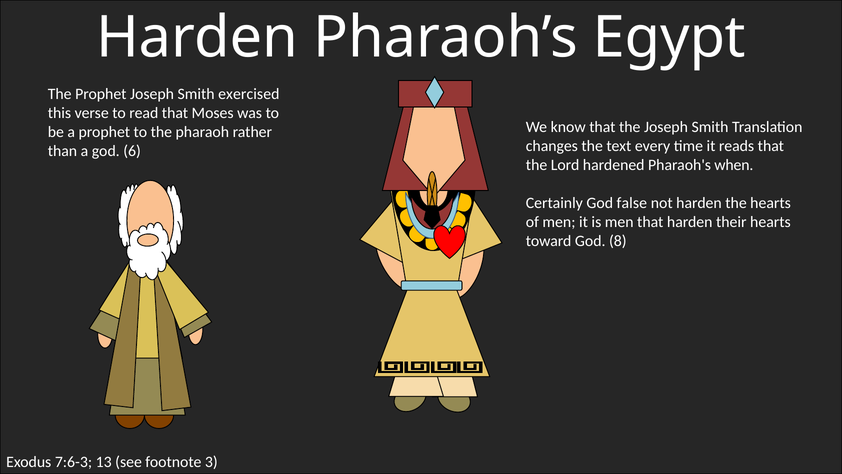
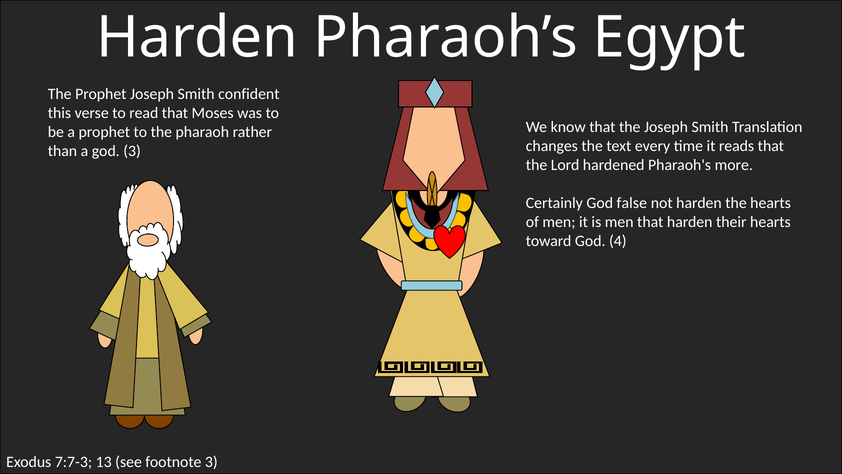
exercised: exercised -> confident (249, 94)
god 6: 6 -> 3 (132, 151)
when: when -> more (734, 165)
8: 8 -> 4 (618, 241)
7:6-3: 7:6-3 -> 7:7-3 (73, 462)
